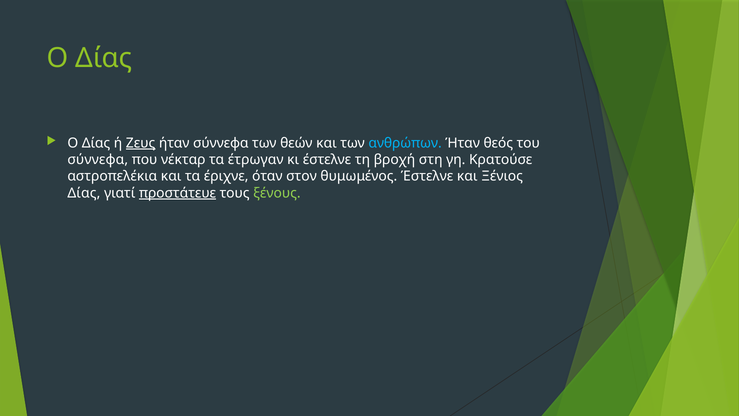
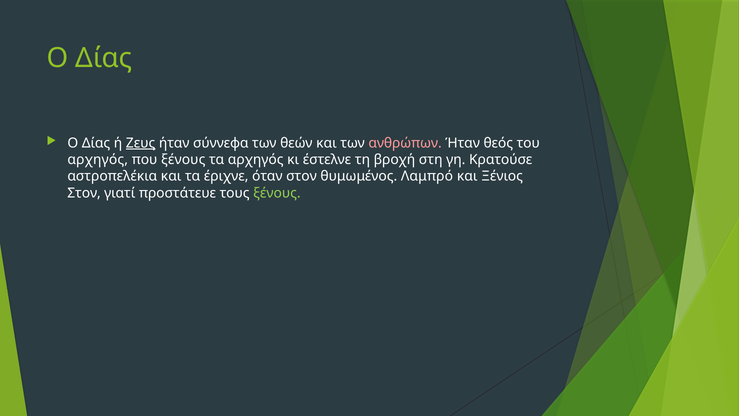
ανθρώπων colour: light blue -> pink (405, 143)
σύννεφα: σύννεφα -> αρχηγός (98, 160)
που νέκταρ: νέκταρ -> ξένους (183, 160)
τα έτρωγαν: έτρωγαν -> αρχηγός (256, 160)
θυμωμένος Έστελνε: Έστελνε -> Λαμπρό (427, 176)
Δίας: Δίας -> Στον (84, 193)
προστάτευε underline: present -> none (178, 193)
